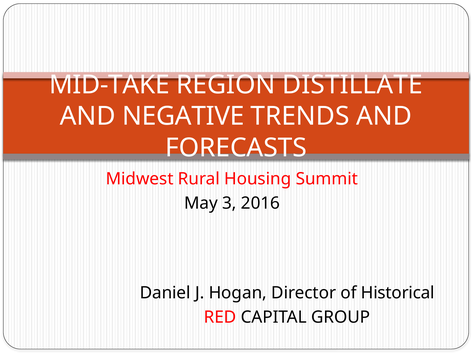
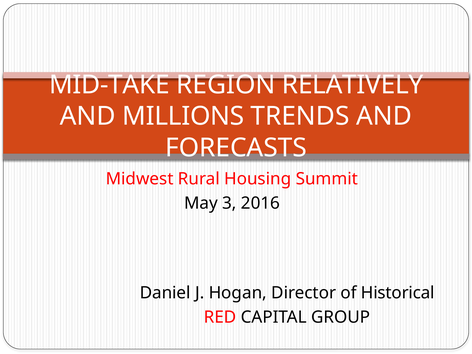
DISTILLATE: DISTILLATE -> RELATIVELY (353, 85)
NEGATIVE: NEGATIVE -> MILLIONS (183, 116)
